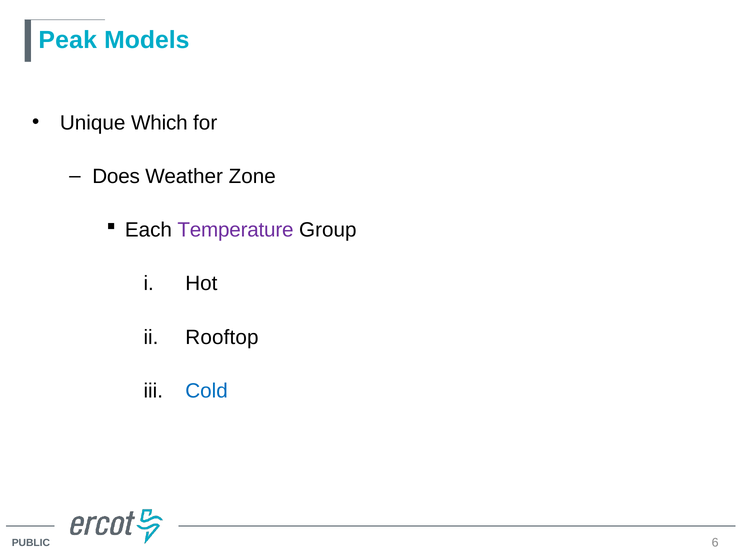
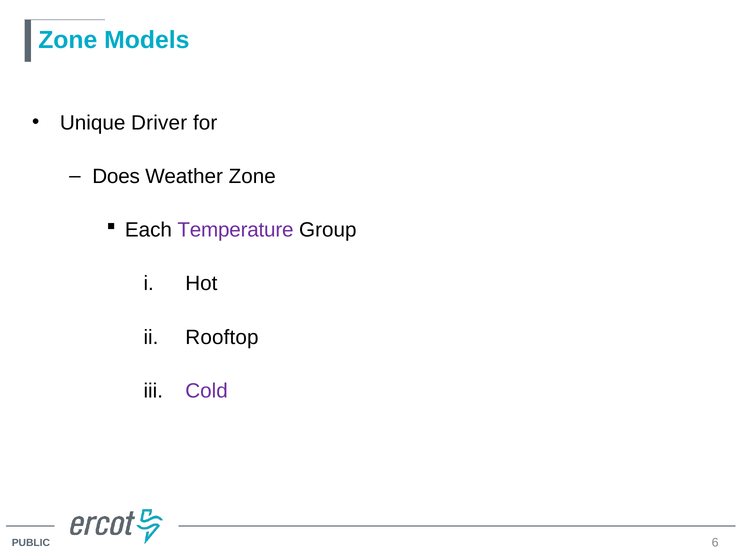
Peak: Peak -> Zone (68, 40)
Which: Which -> Driver (159, 123)
Cold colour: blue -> purple (207, 391)
